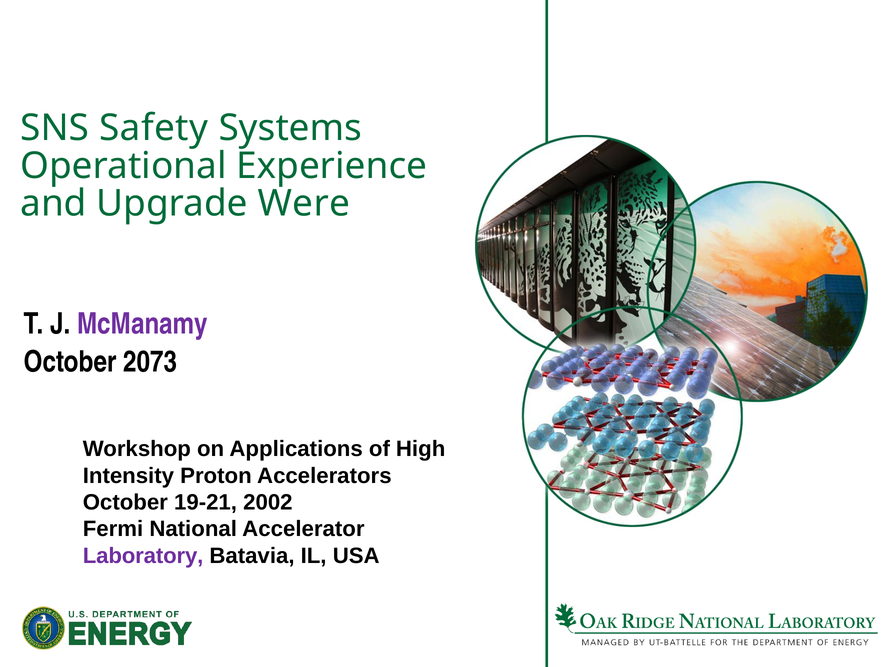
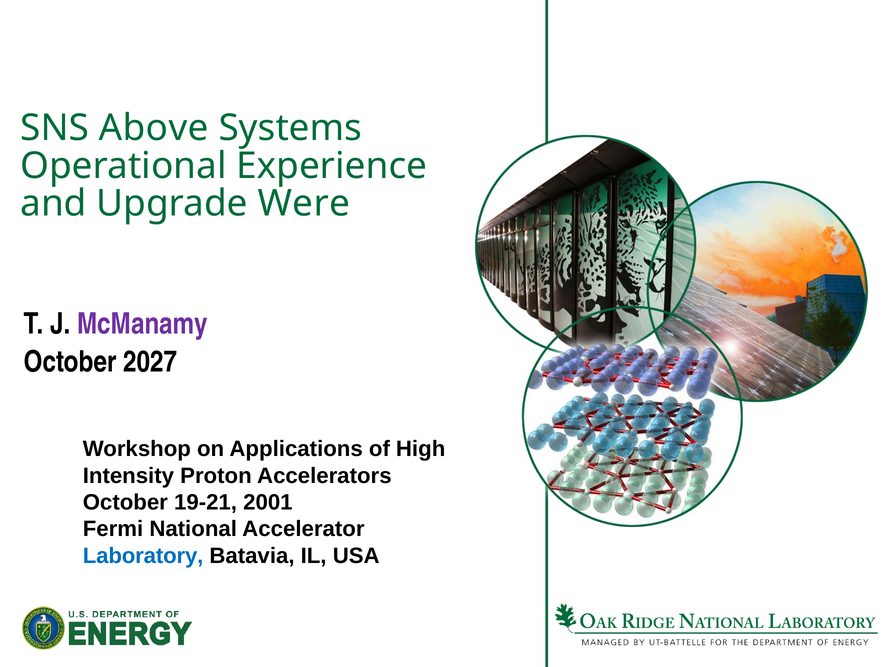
Safety: Safety -> Above (154, 128)
2073: 2073 -> 2027 (150, 362)
2002: 2002 -> 2001 (268, 502)
Laboratory colour: purple -> blue (143, 556)
